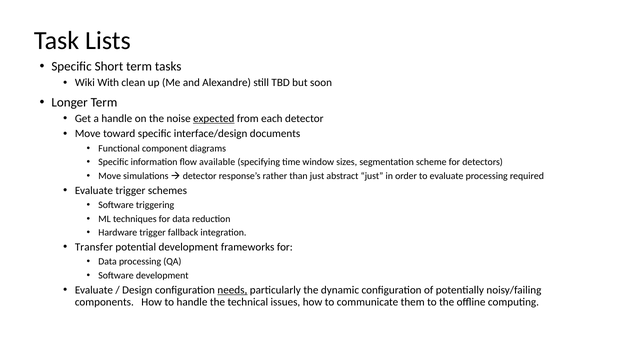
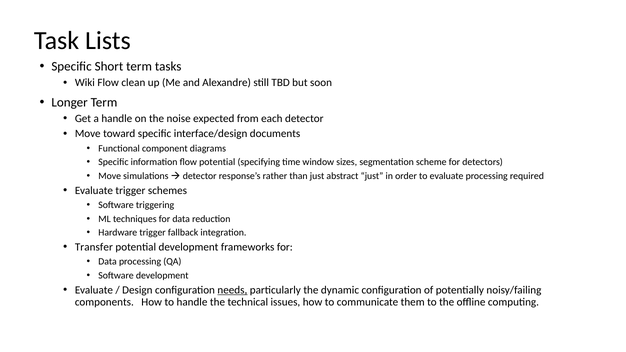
Wiki With: With -> Flow (108, 83)
expected underline: present -> none (214, 119)
flow available: available -> potential (217, 162)
